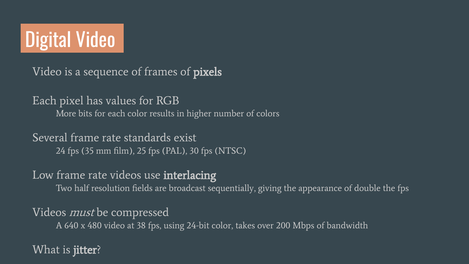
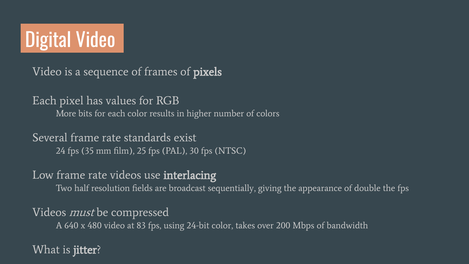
38: 38 -> 83 (141, 225)
